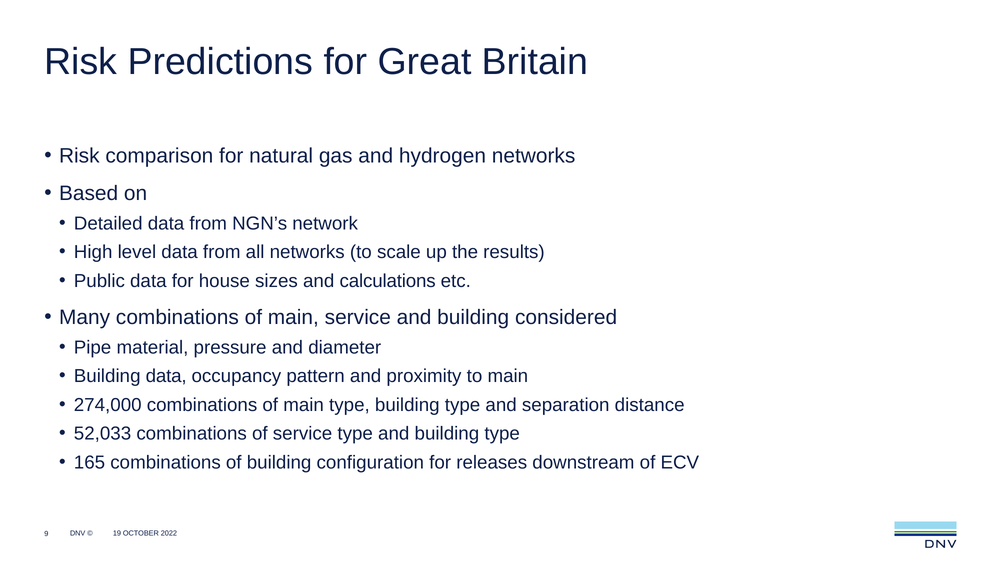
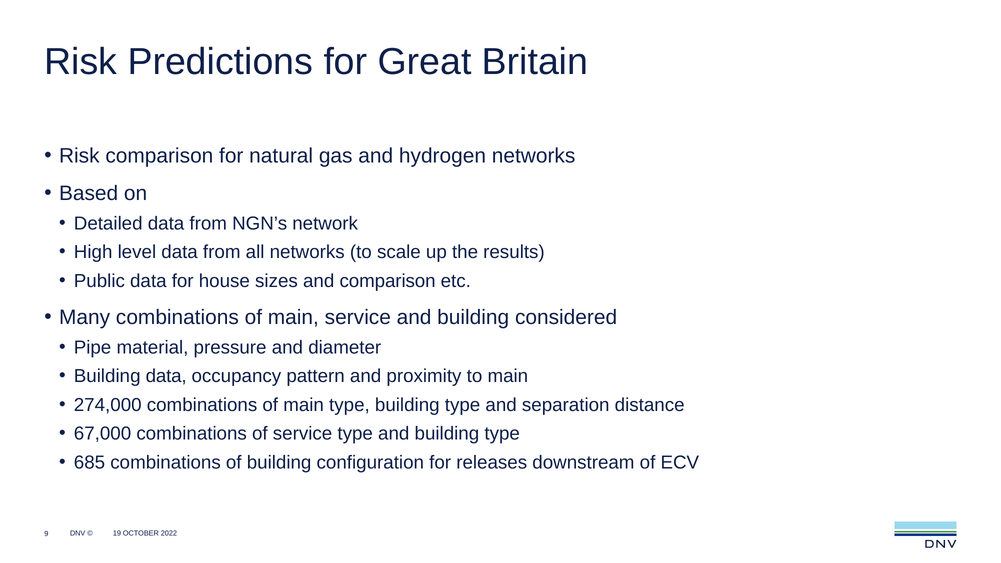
and calculations: calculations -> comparison (388, 281)
52,033: 52,033 -> 67,000 (103, 434)
165: 165 -> 685 (89, 463)
